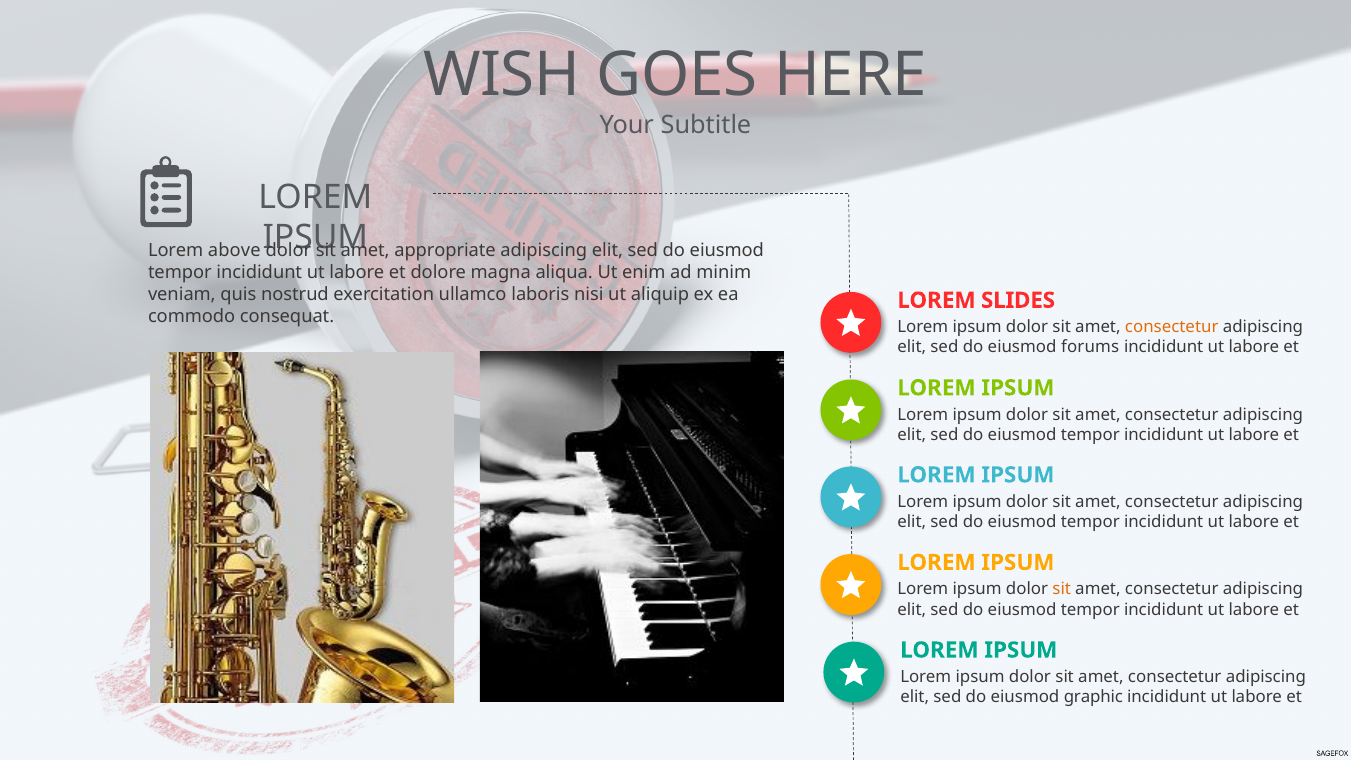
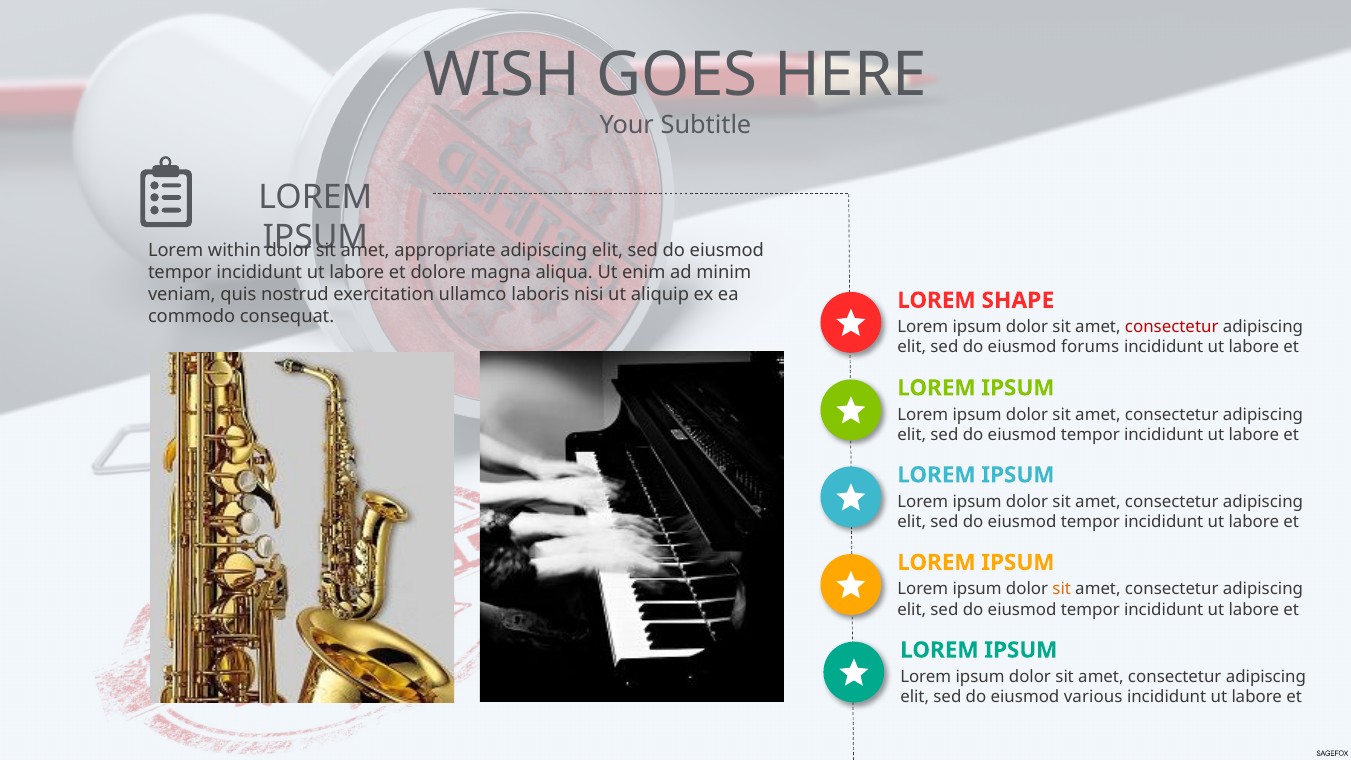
above: above -> within (234, 250)
SLIDES: SLIDES -> SHAPE (1018, 300)
consectetur colour: orange -> red (1172, 327)
graphic: graphic -> various (1093, 697)
